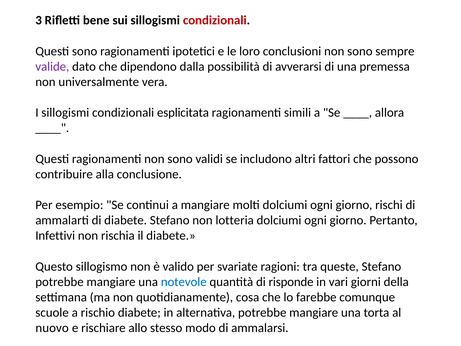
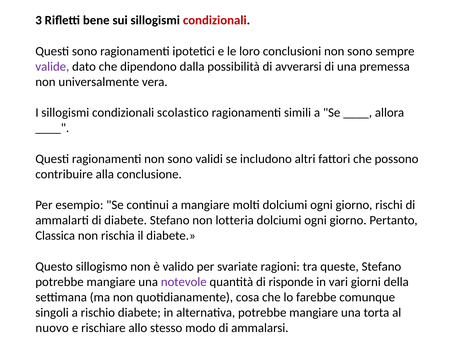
esplicitata: esplicitata -> scolastico (183, 113)
Infettivi: Infettivi -> Classica (55, 236)
notevole colour: blue -> purple (184, 282)
scuole: scuole -> singoli (52, 312)
